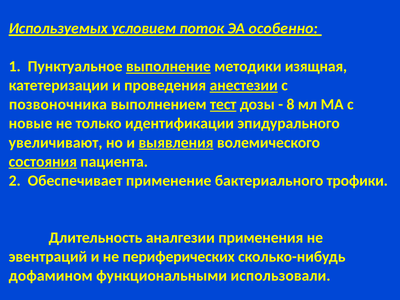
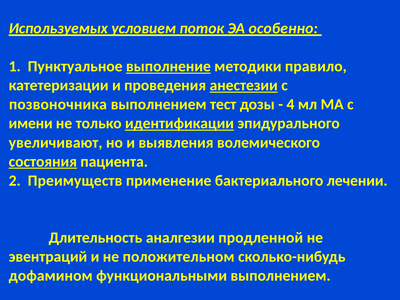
изящная: изящная -> правило (316, 67)
тест underline: present -> none (223, 105)
8: 8 -> 4 (290, 105)
новые: новые -> имени (31, 124)
идентификации underline: none -> present (180, 124)
выявления underline: present -> none (176, 143)
Обеспечивает: Обеспечивает -> Преимуществ (75, 181)
трофики: трофики -> лечении (357, 181)
применения: применения -> продленной (261, 238)
периферических: периферических -> положительном (179, 257)
функциональными использовали: использовали -> выполнением (281, 276)
